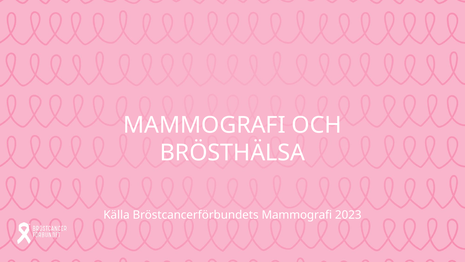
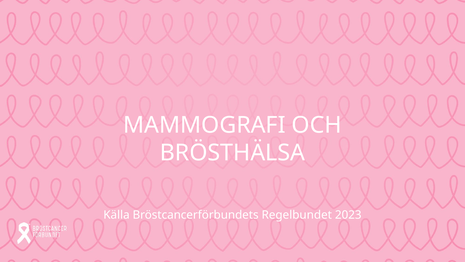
Bröstcancerförbundets Mammografi: Mammografi -> Regelbundet (297, 215)
